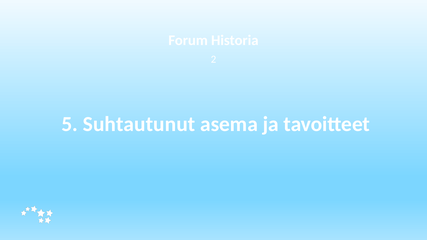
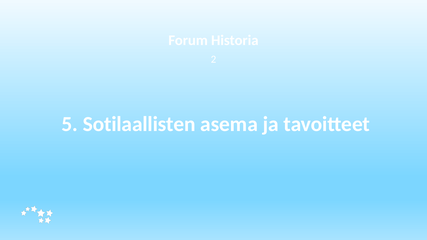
Suhtautunut: Suhtautunut -> Sotilaallisten (139, 124)
